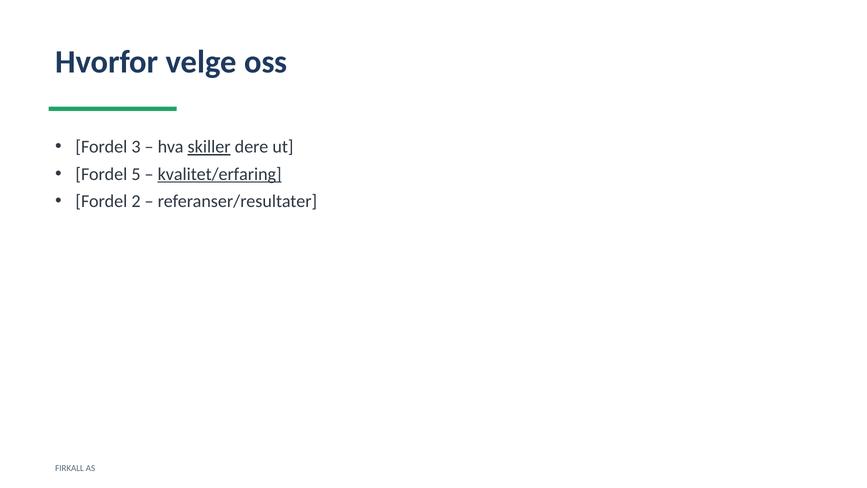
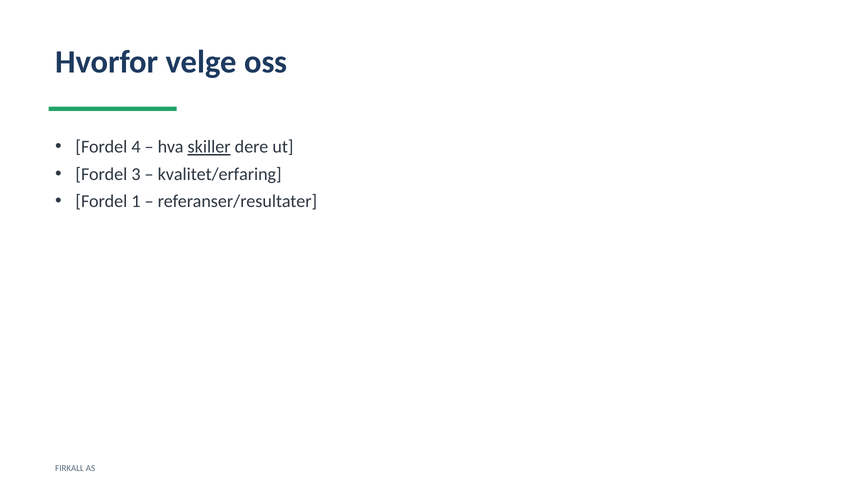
3: 3 -> 4 (136, 147)
5: 5 -> 3 (136, 174)
kvalitet/erfaring underline: present -> none (220, 174)
2: 2 -> 1 (136, 201)
